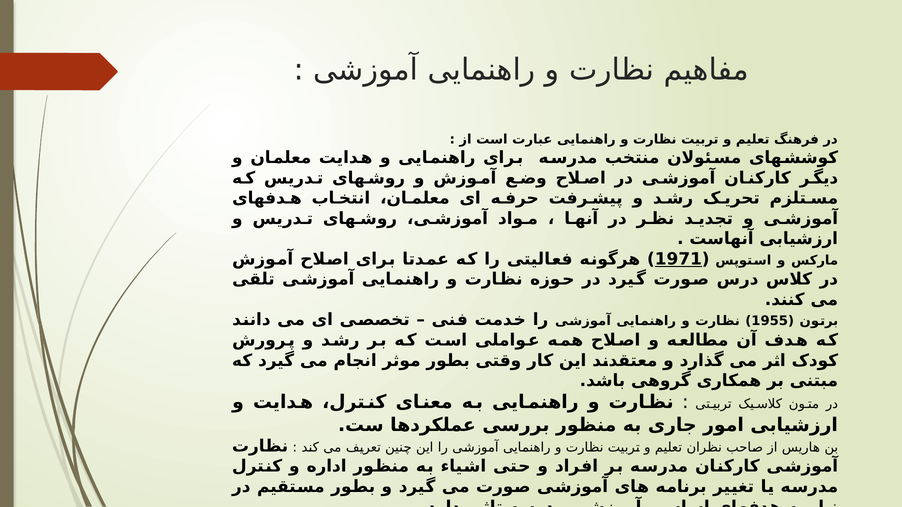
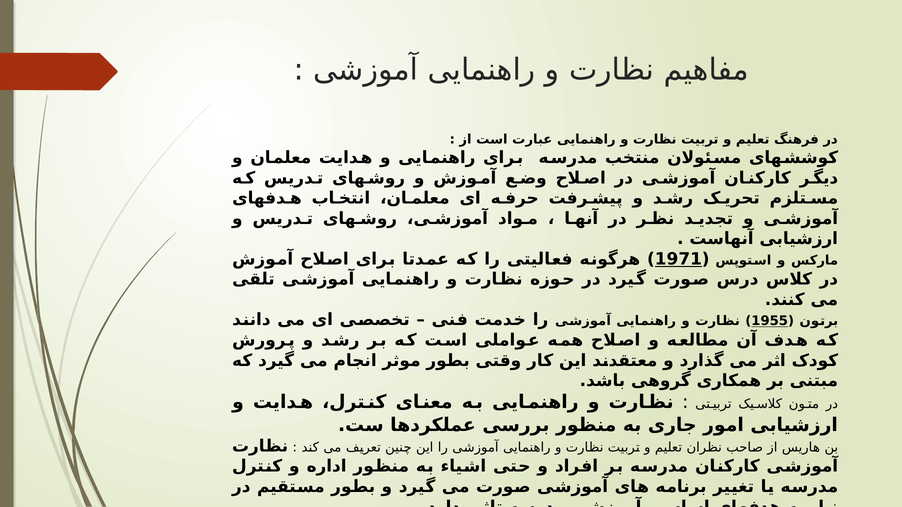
1955 underline: none -> present (770, 321)
